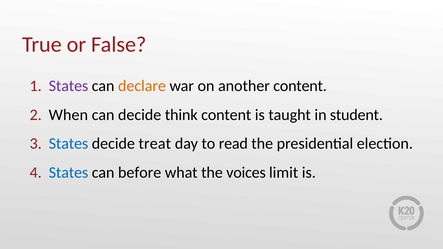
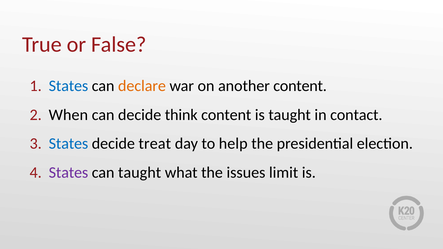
States colour: purple -> blue (68, 86)
student: student -> contact (356, 115)
read: read -> help (233, 144)
States colour: blue -> purple (68, 173)
can before: before -> taught (140, 173)
voices: voices -> issues (246, 173)
